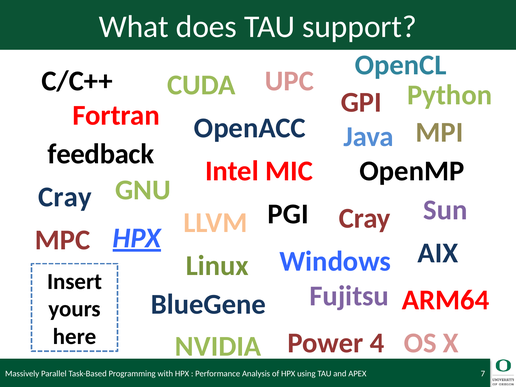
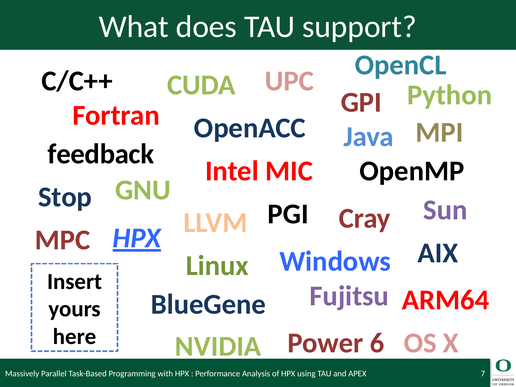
Cray: Cray -> Stop (65, 197)
4: 4 -> 6 (377, 343)
